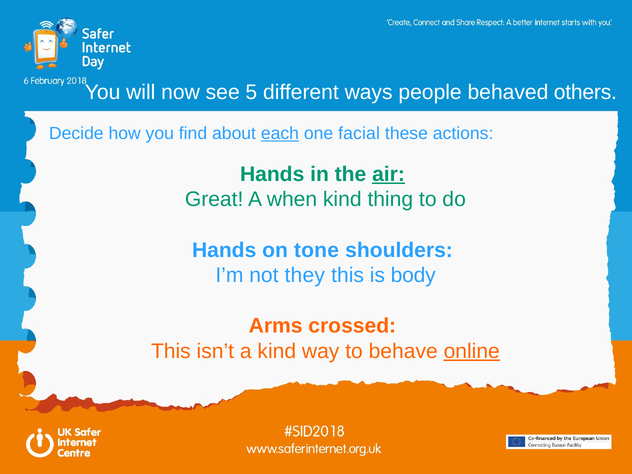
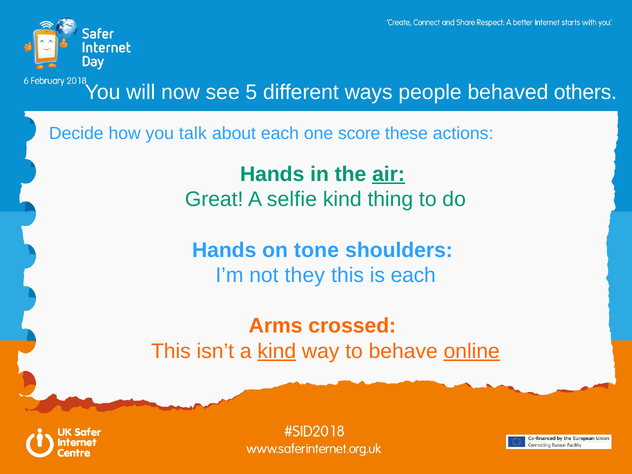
find: find -> talk (193, 133)
each underline: present -> none (280, 133)
facial: facial -> score (359, 133)
when: when -> selfie (292, 199)
is body: body -> each (413, 275)
kind underline: none -> present (277, 351)
